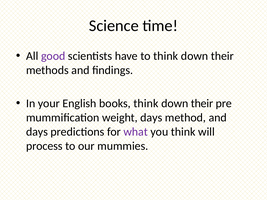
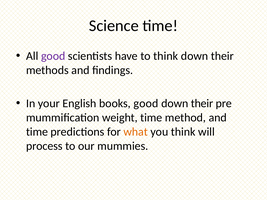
books think: think -> good (146, 103)
weight days: days -> time (151, 118)
days: days -> time (37, 132)
what colour: purple -> orange (136, 132)
